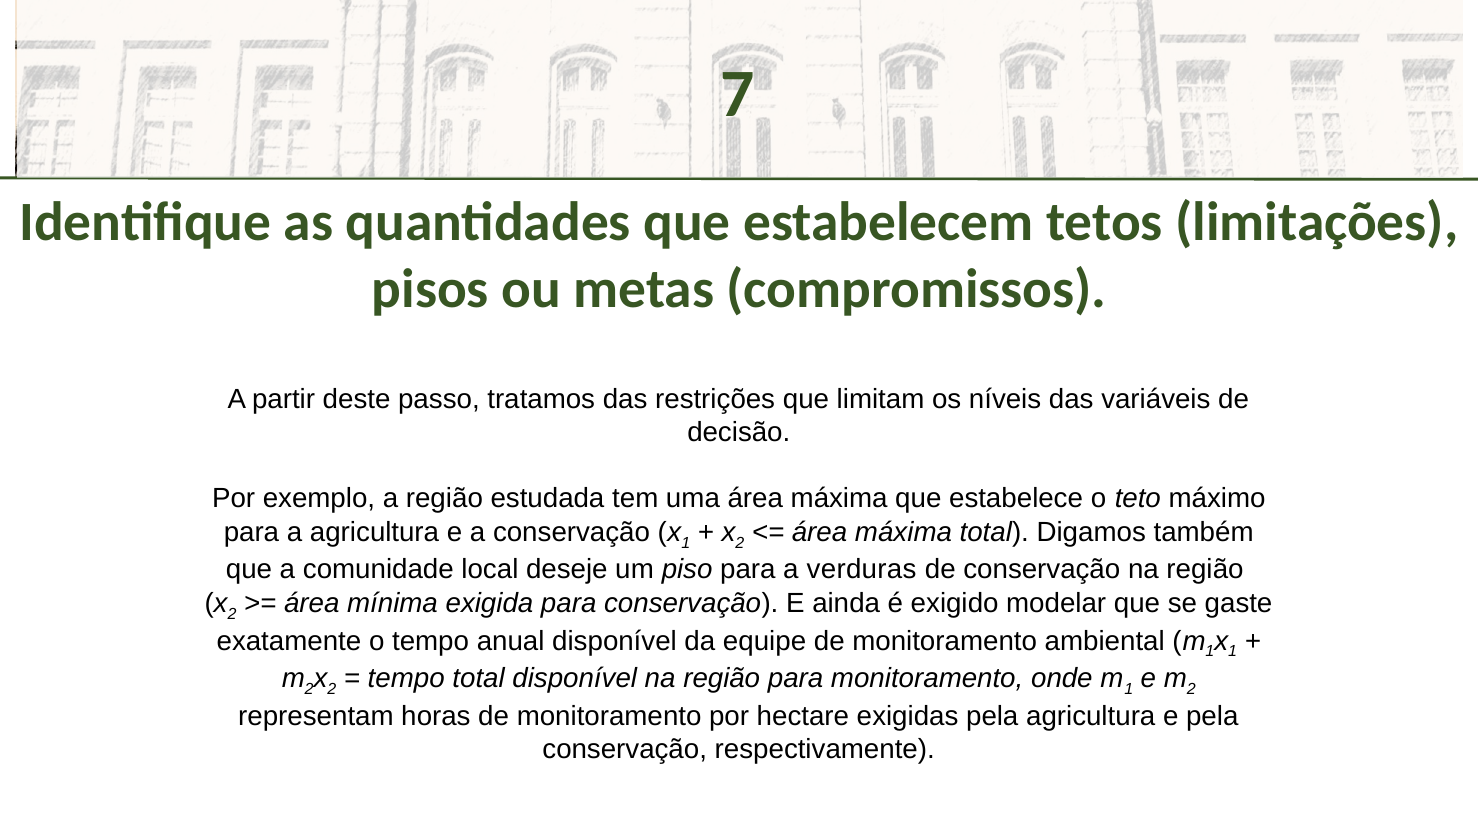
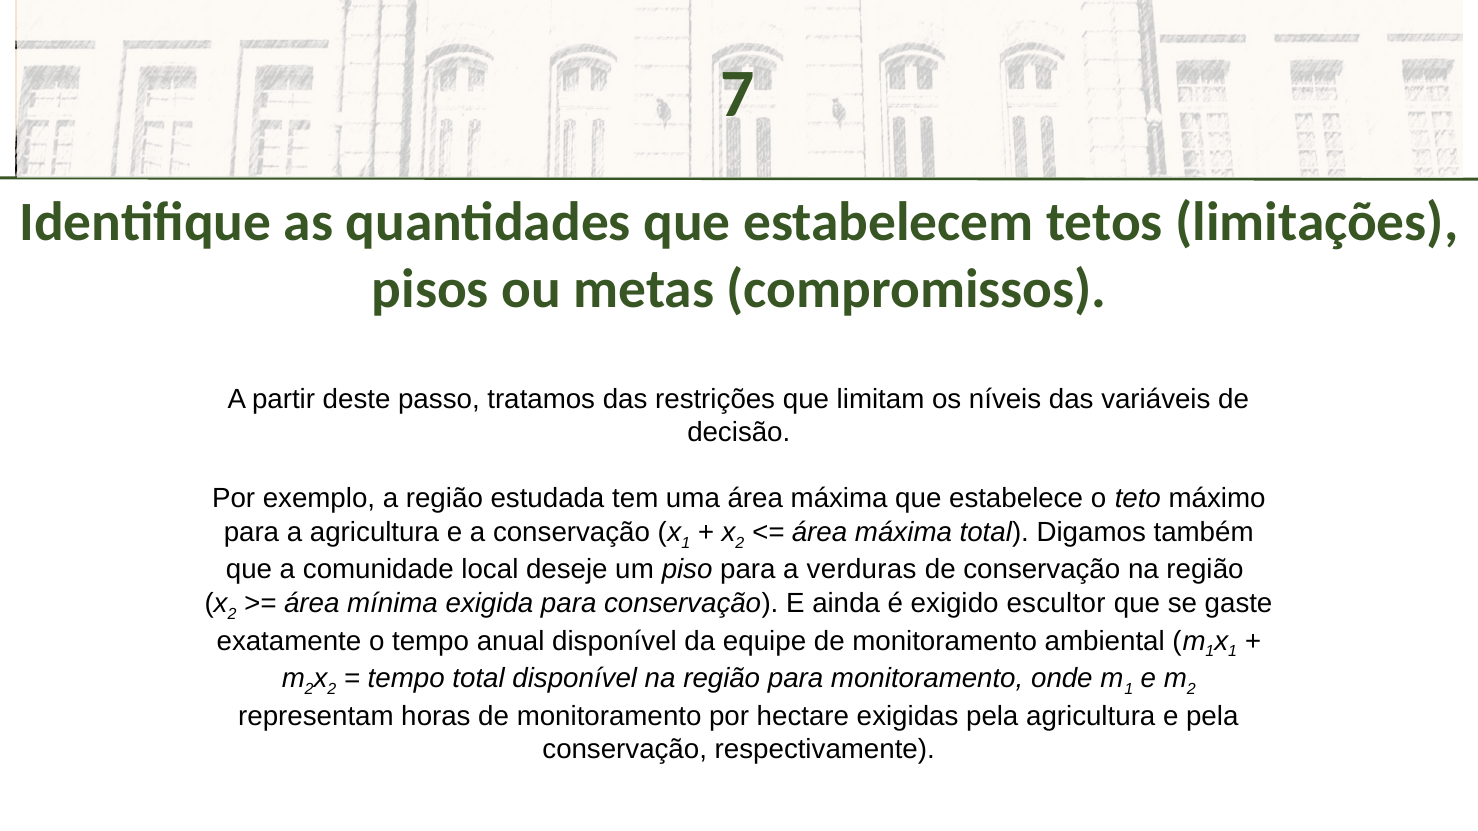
modelar: modelar -> escultor (1056, 603)
